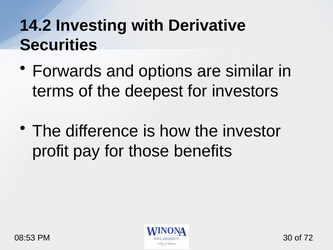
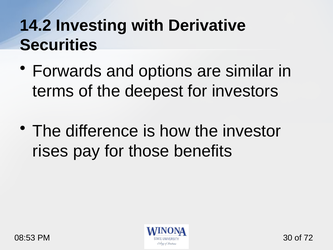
profit: profit -> rises (50, 151)
